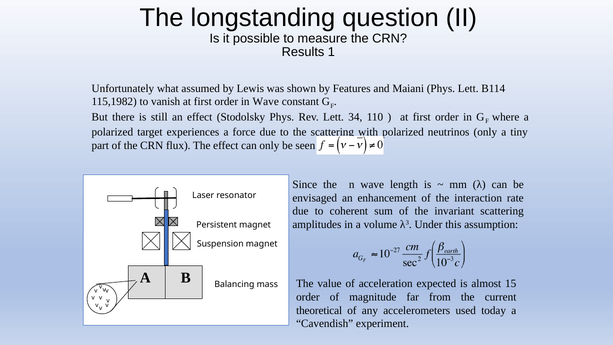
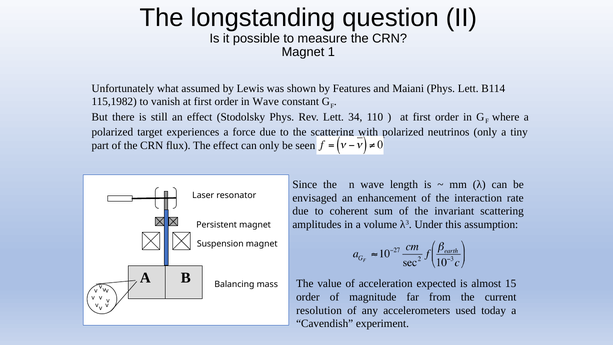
Results: Results -> Magnet (303, 52)
theoretical: theoretical -> resolution (319, 310)
